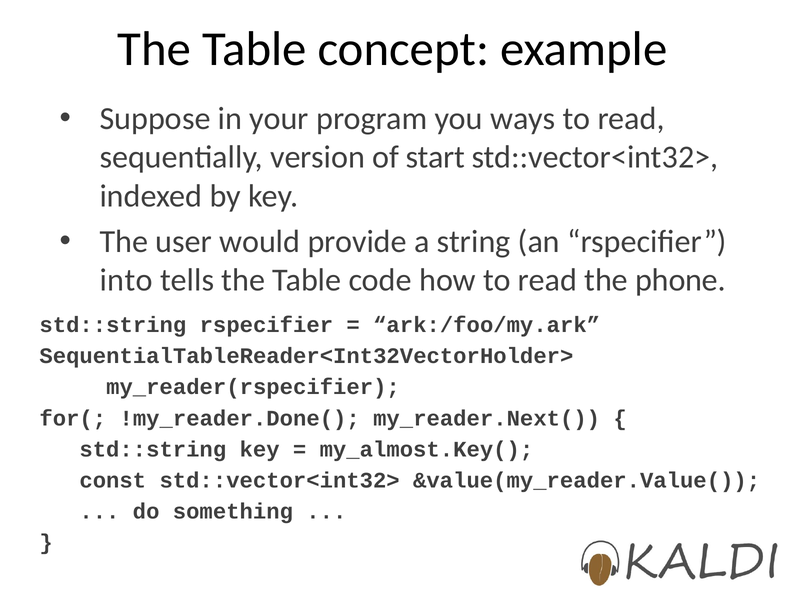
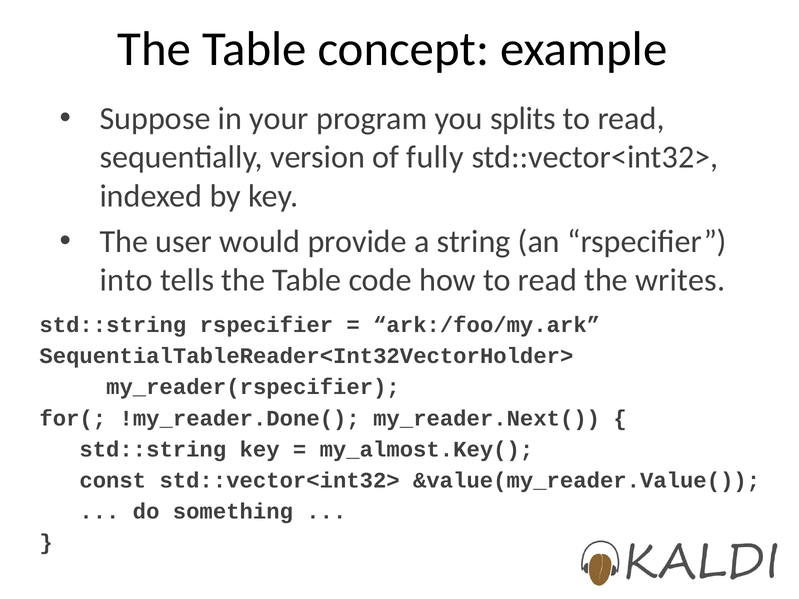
ways: ways -> splits (523, 119)
start: start -> fully (435, 157)
phone: phone -> writes (680, 280)
